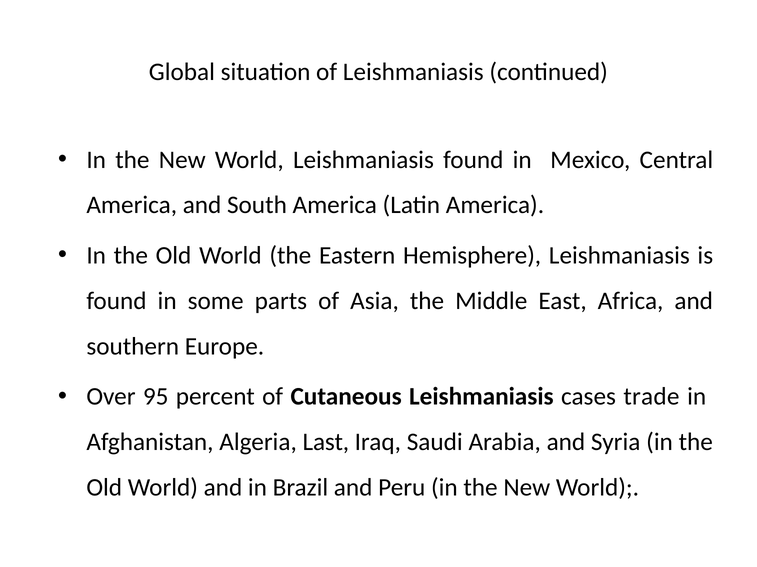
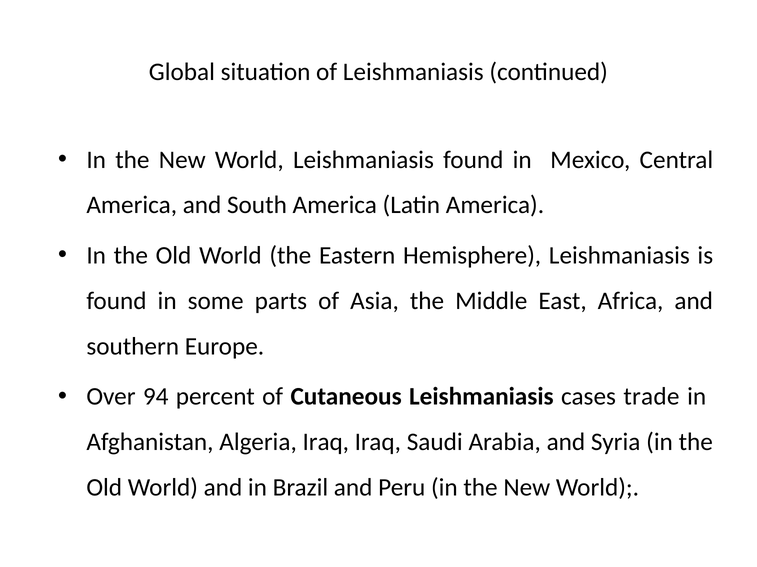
95: 95 -> 94 (156, 397)
Algeria Last: Last -> Iraq (326, 443)
